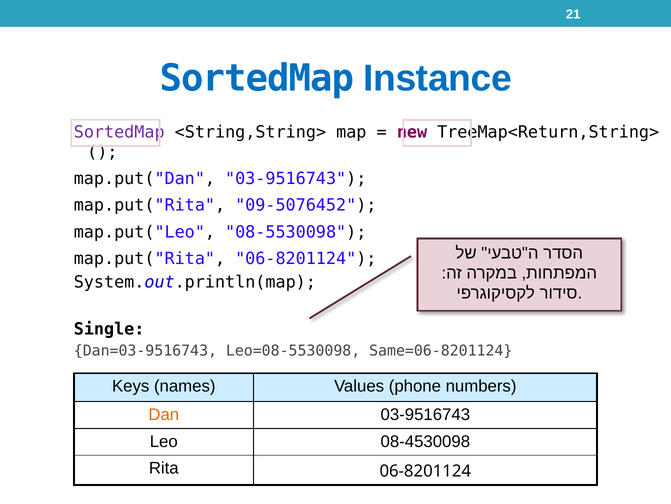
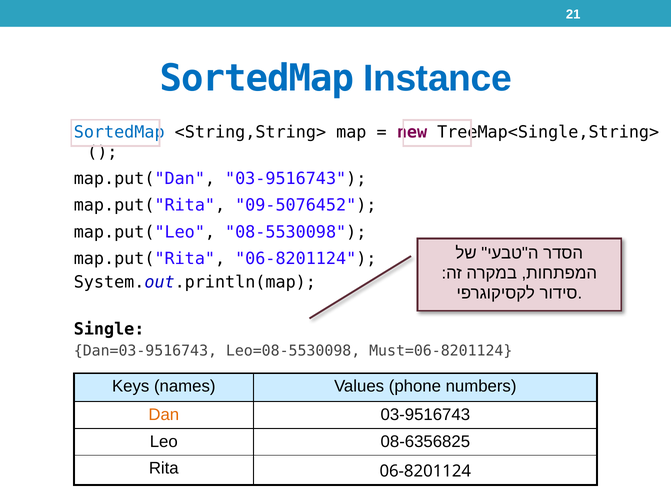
SortedMap colour: purple -> blue (119, 132)
TreeMap<Return,String>: TreeMap<Return,String> -> TreeMap<Single,String> (548, 132)
Same=06-8201124: Same=06-8201124 -> Must=06-8201124 (441, 350)
08-4530098: 08-4530098 -> 08-6356825 (425, 441)
